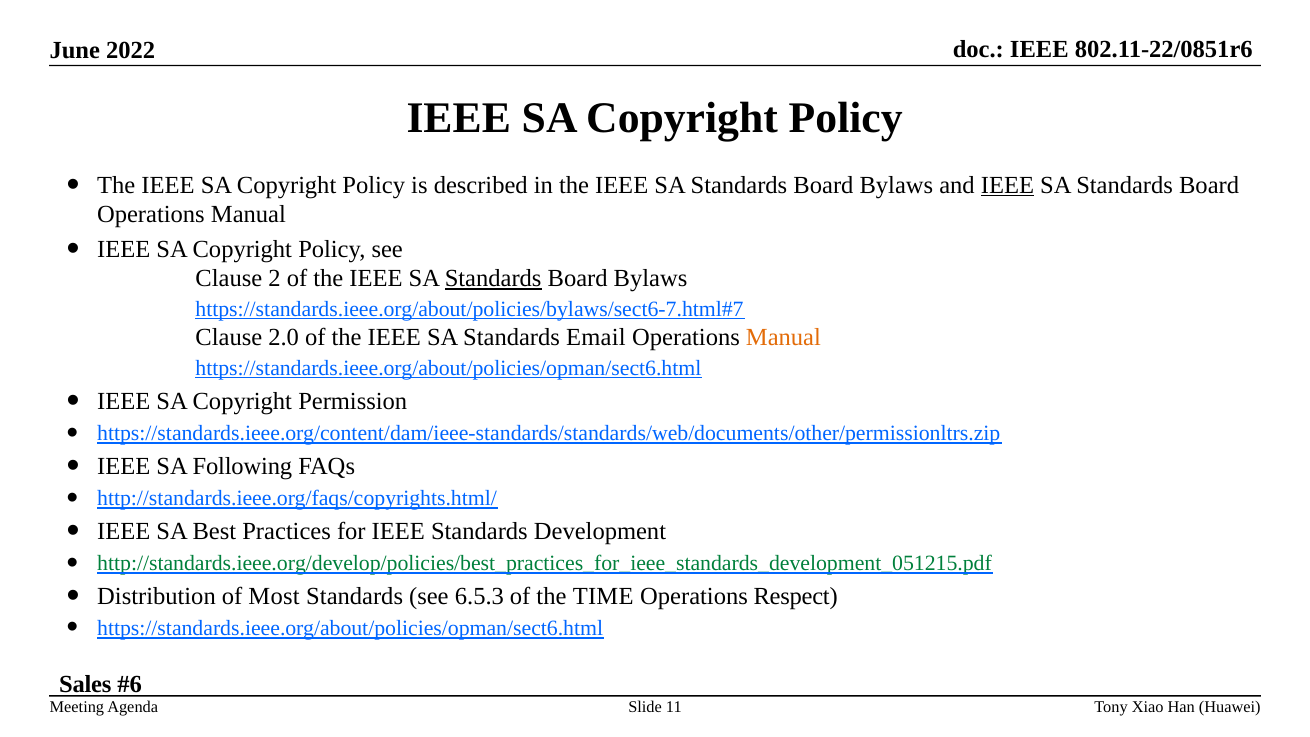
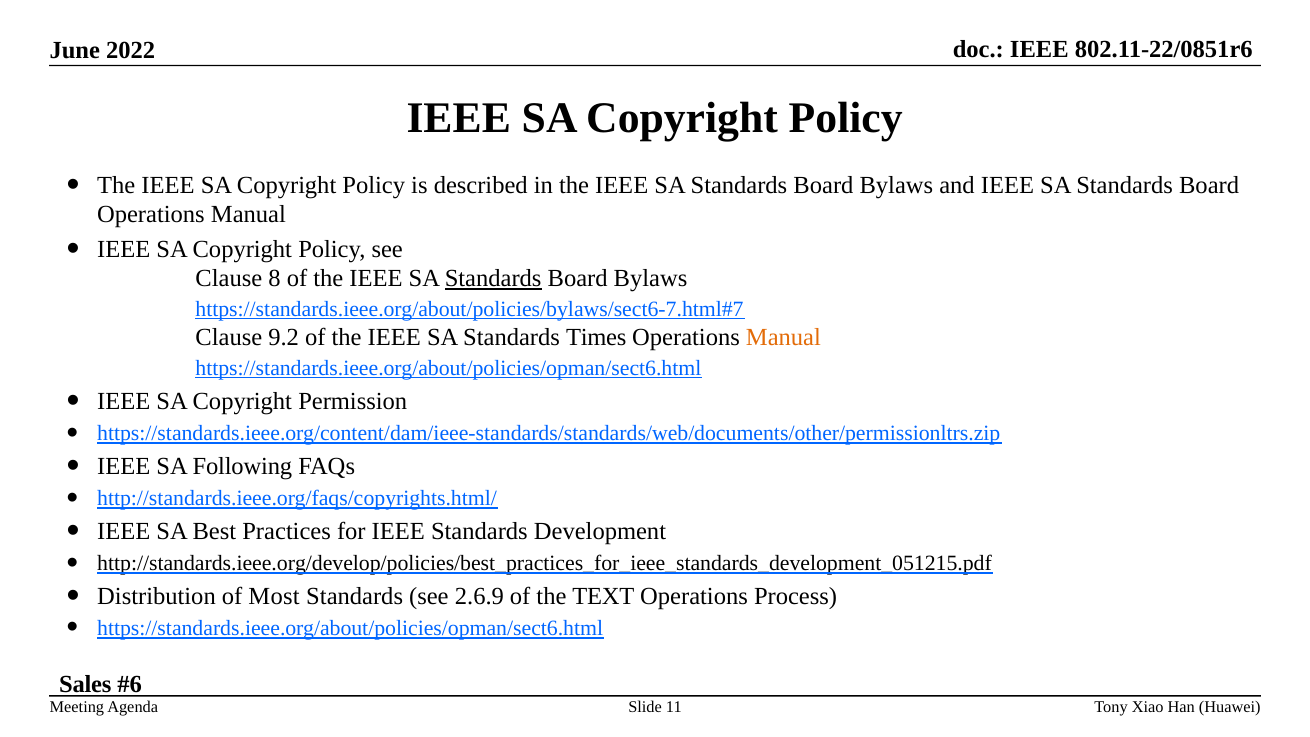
IEEE underline: present -> none (1007, 185)
2: 2 -> 8 (274, 278)
2.0: 2.0 -> 9.2 (284, 337)
Email: Email -> Times (596, 337)
http://standards.ieee.org/develop/policies/best_practices_for_ieee_standards_development_051215.pdf colour: green -> black (545, 563)
6.5.3: 6.5.3 -> 2.6.9 (479, 596)
TIME: TIME -> TEXT (603, 596)
Respect: Respect -> Process (796, 596)
